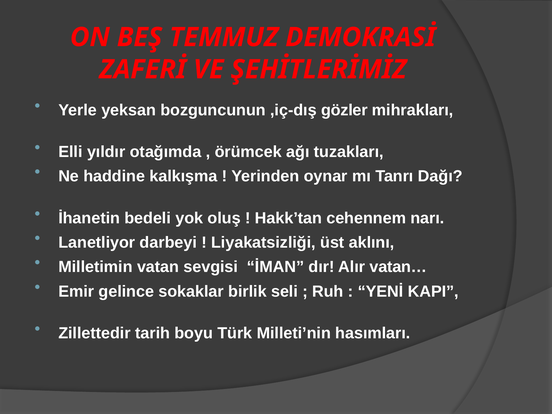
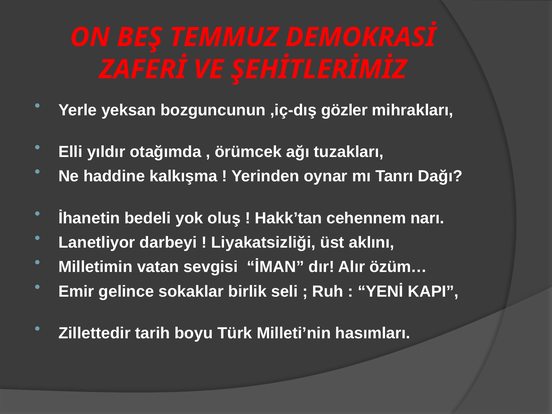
vatan…: vatan… -> özüm… (398, 267)
